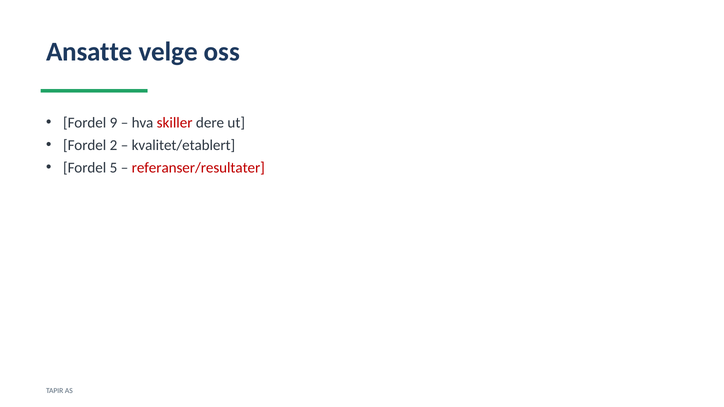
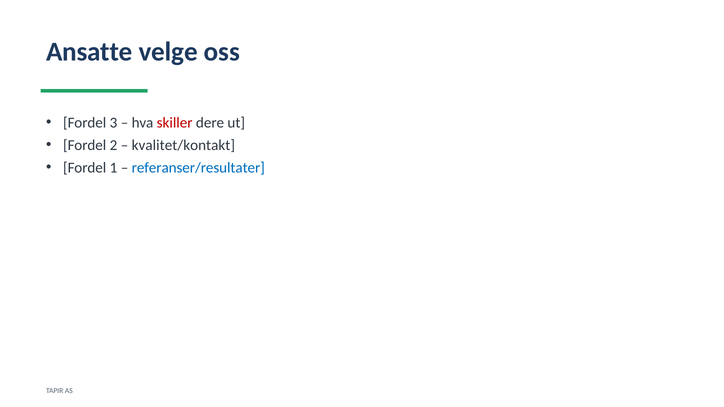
9: 9 -> 3 (114, 123)
kvalitet/etablert: kvalitet/etablert -> kvalitet/kontakt (183, 145)
5: 5 -> 1 (114, 168)
referanser/resultater colour: red -> blue (198, 168)
